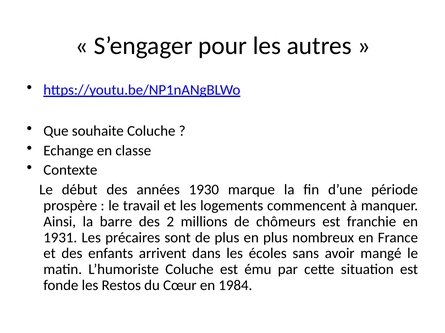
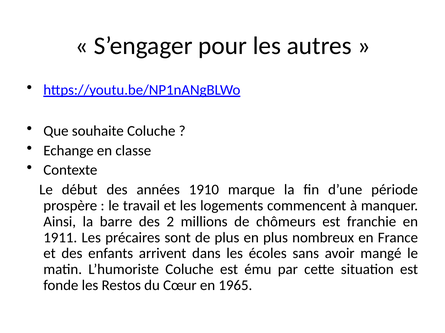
1930: 1930 -> 1910 (204, 190)
1931: 1931 -> 1911 (60, 238)
1984: 1984 -> 1965 (235, 286)
